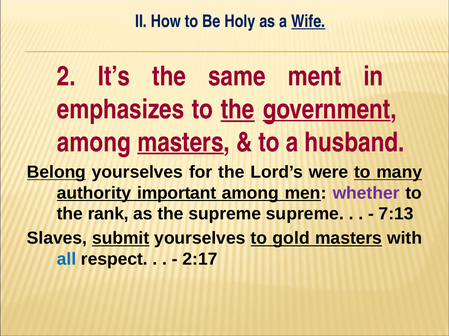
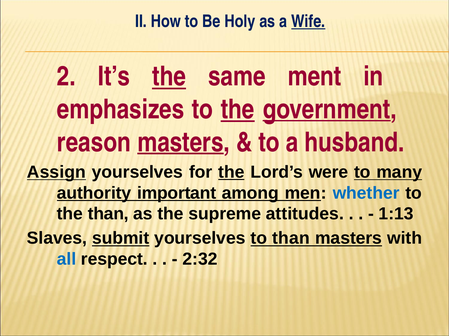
the underline: none -> present (169, 77)
among: among -> reason (94, 143)
Belong: Belong -> Assign (56, 172)
the underline: none -> present (231, 172)
whether colour: purple -> blue (366, 193)
the rank: rank -> than (108, 214)
supreme supreme: supreme -> attitudes (305, 214)
7:13: 7:13 -> 1:13 (396, 214)
to gold: gold -> than (291, 239)
2:17: 2:17 -> 2:32 (200, 260)
